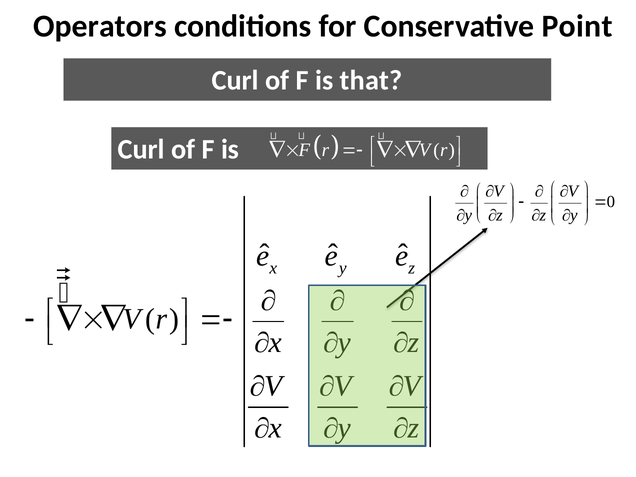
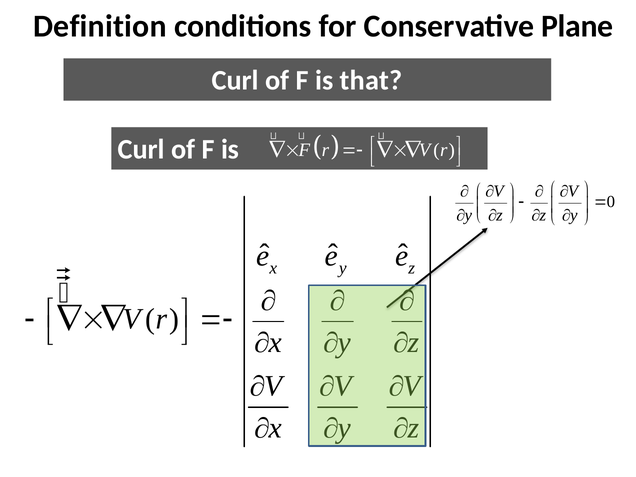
Operators: Operators -> Definition (100, 26)
Point: Point -> Plane (577, 26)
